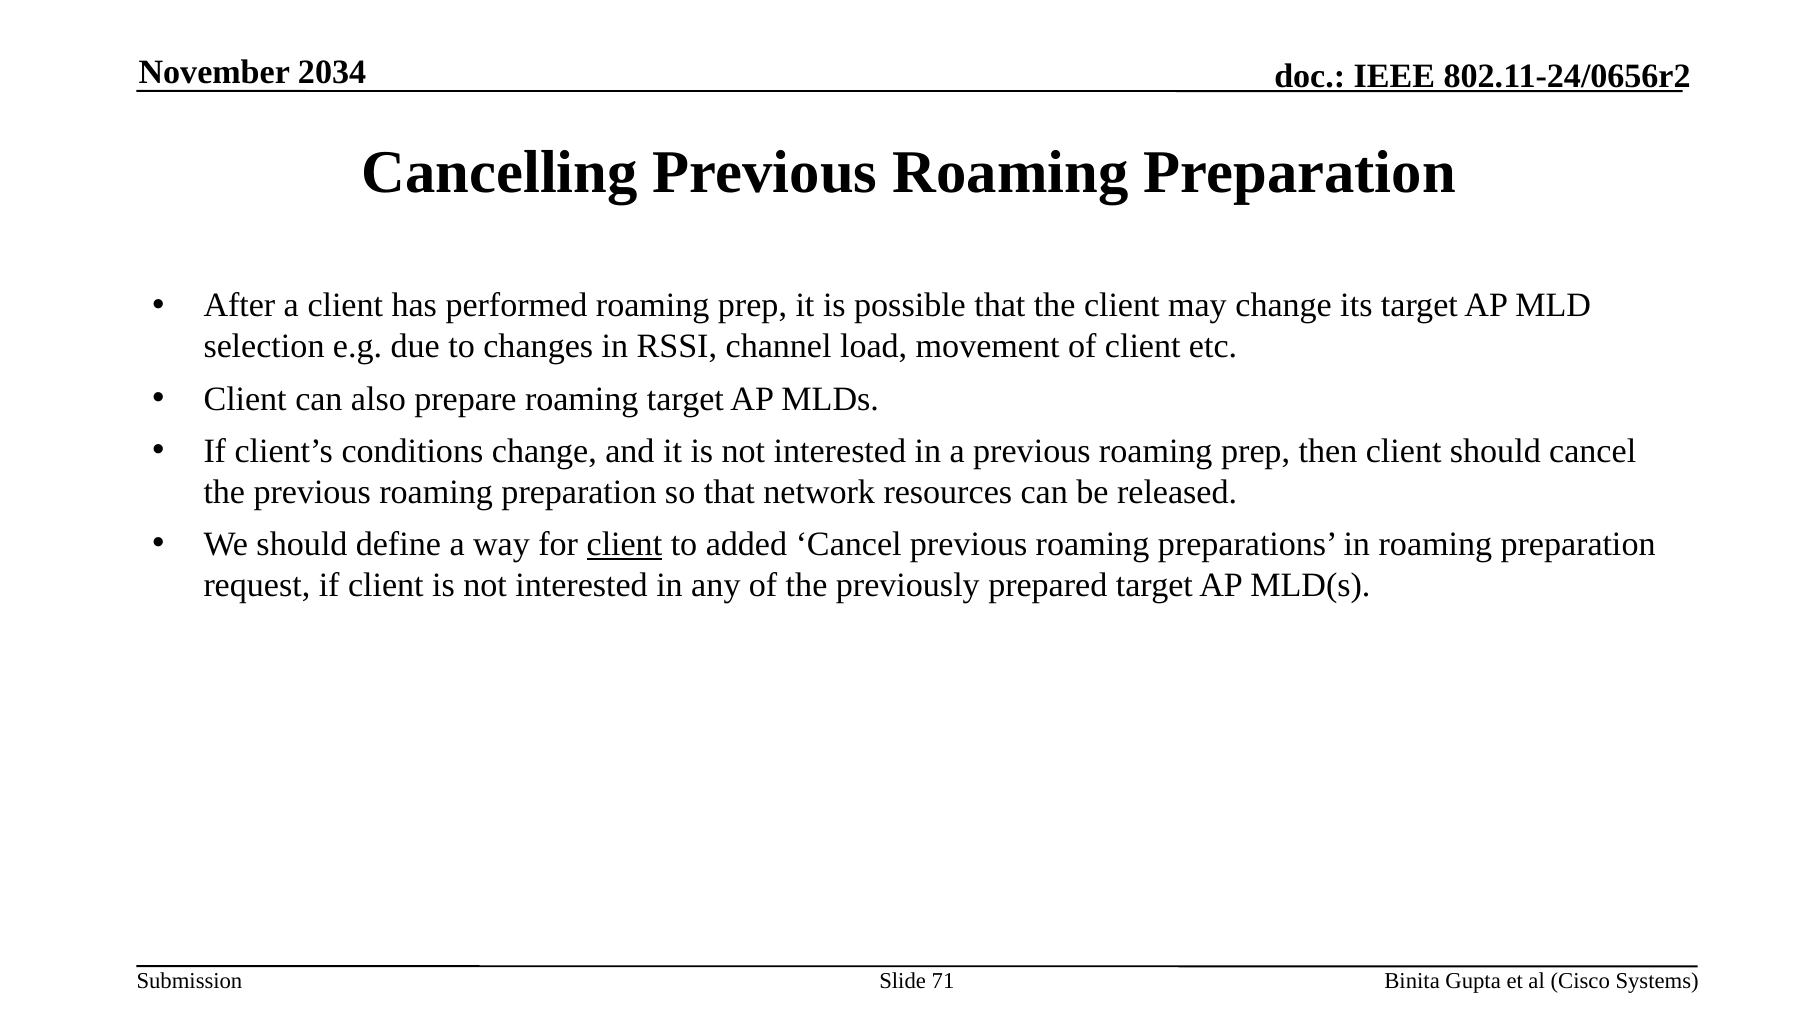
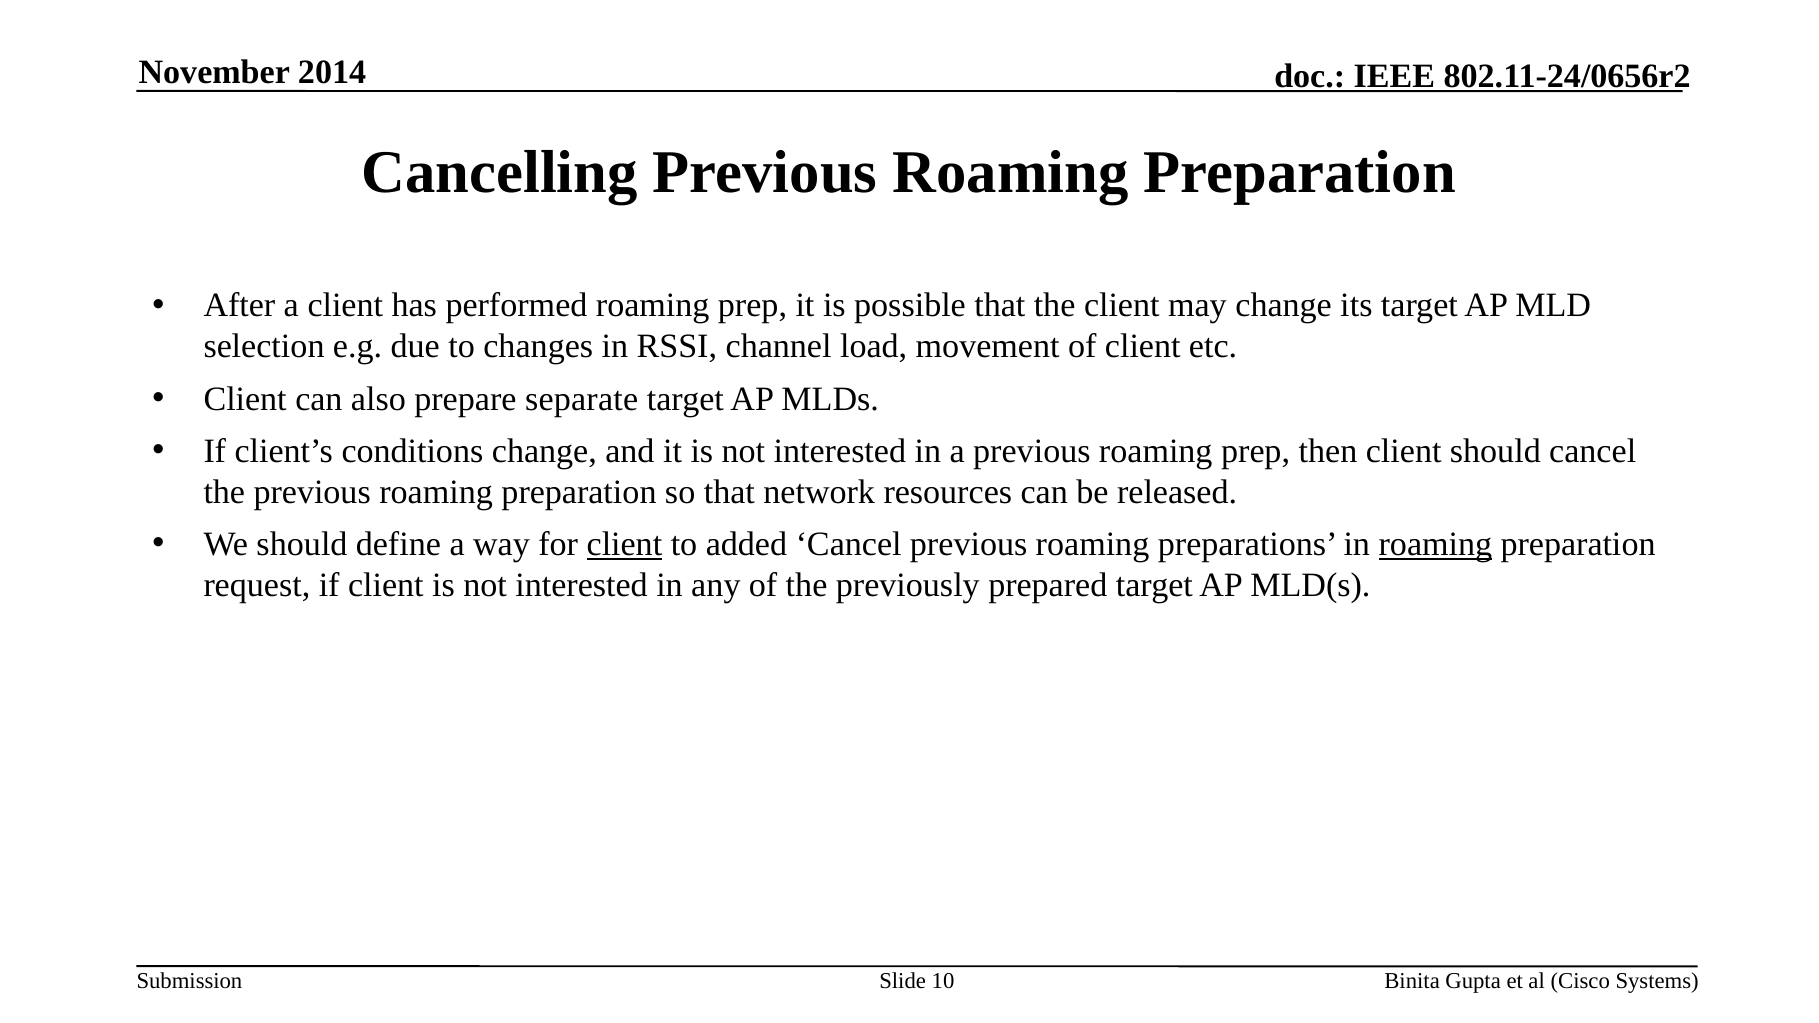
2034: 2034 -> 2014 (332, 72)
prepare roaming: roaming -> separate (582, 399)
roaming underline: none -> present (1435, 544)
71: 71 -> 10 (943, 981)
